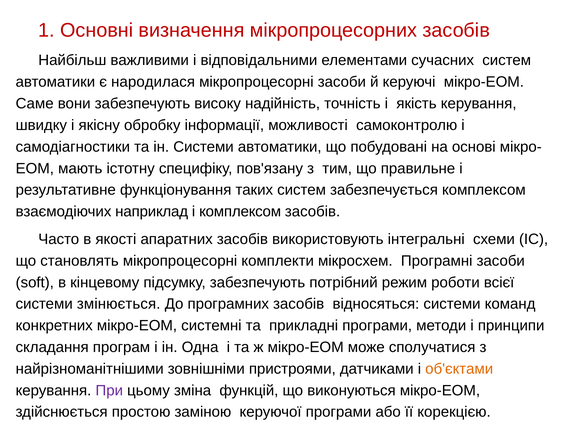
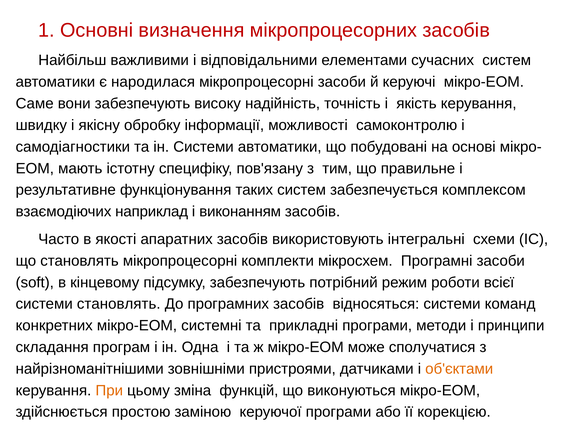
і комплексом: комплексом -> виконанням (240, 212)
системи змінюється: змінюється -> становлять (119, 304)
При colour: purple -> orange (109, 391)
